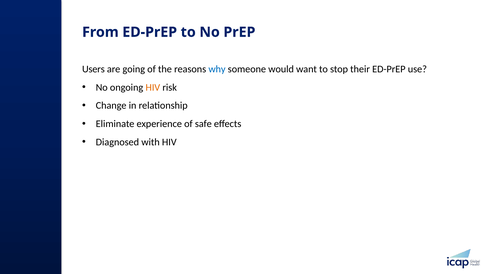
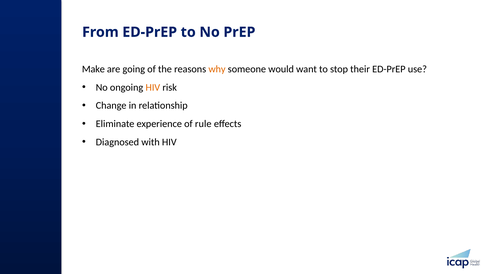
Users: Users -> Make (93, 69)
why colour: blue -> orange (217, 69)
safe: safe -> rule (203, 124)
